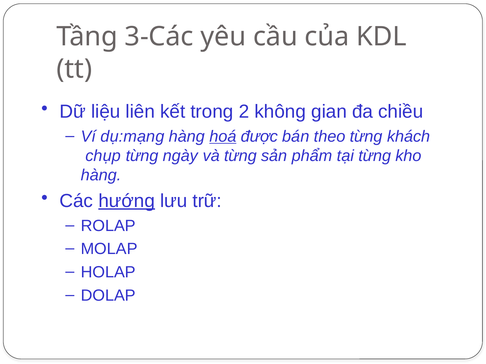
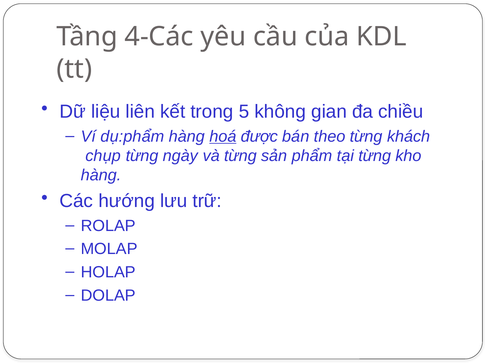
3-Các: 3-Các -> 4-Các (159, 37)
2: 2 -> 5 (244, 112)
dụ:mạng: dụ:mạng -> dụ:phẩm (132, 137)
hướng underline: present -> none (127, 201)
